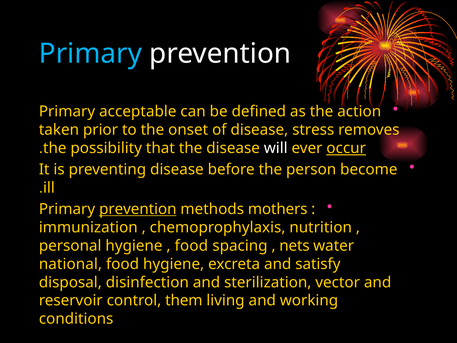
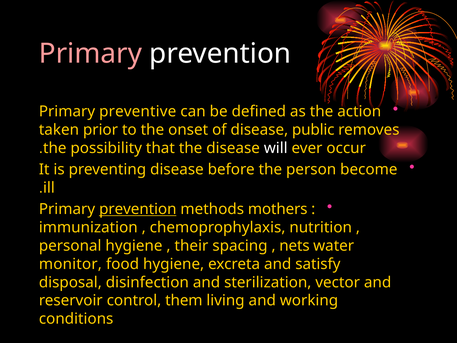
Primary colour: light blue -> pink (90, 54)
acceptable: acceptable -> preventive (138, 112)
stress: stress -> public (313, 130)
occur underline: present -> none (346, 148)
food: food -> their (191, 246)
national: national -> monitor (70, 264)
